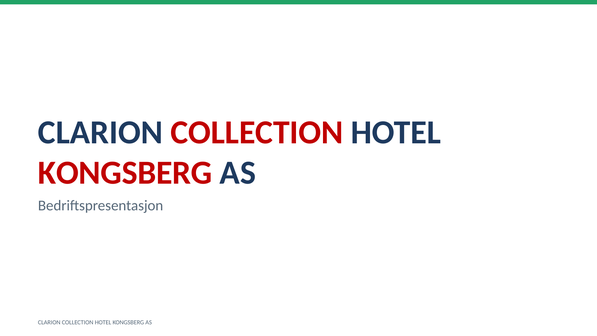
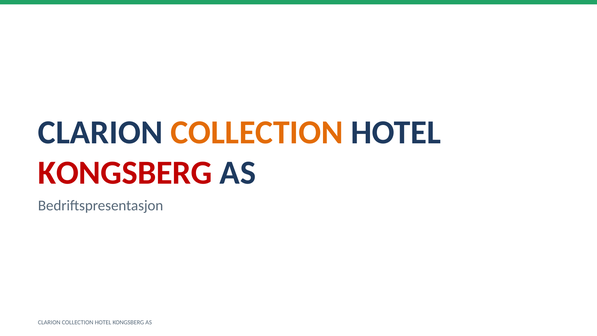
COLLECTION colour: red -> orange (257, 132)
